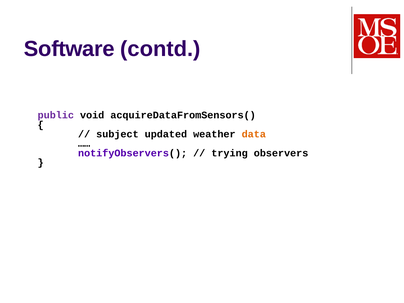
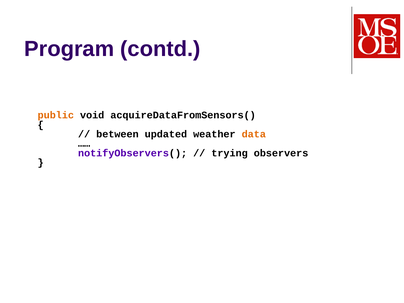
Software: Software -> Program (69, 49)
public colour: purple -> orange (56, 115)
subject: subject -> between (117, 134)
